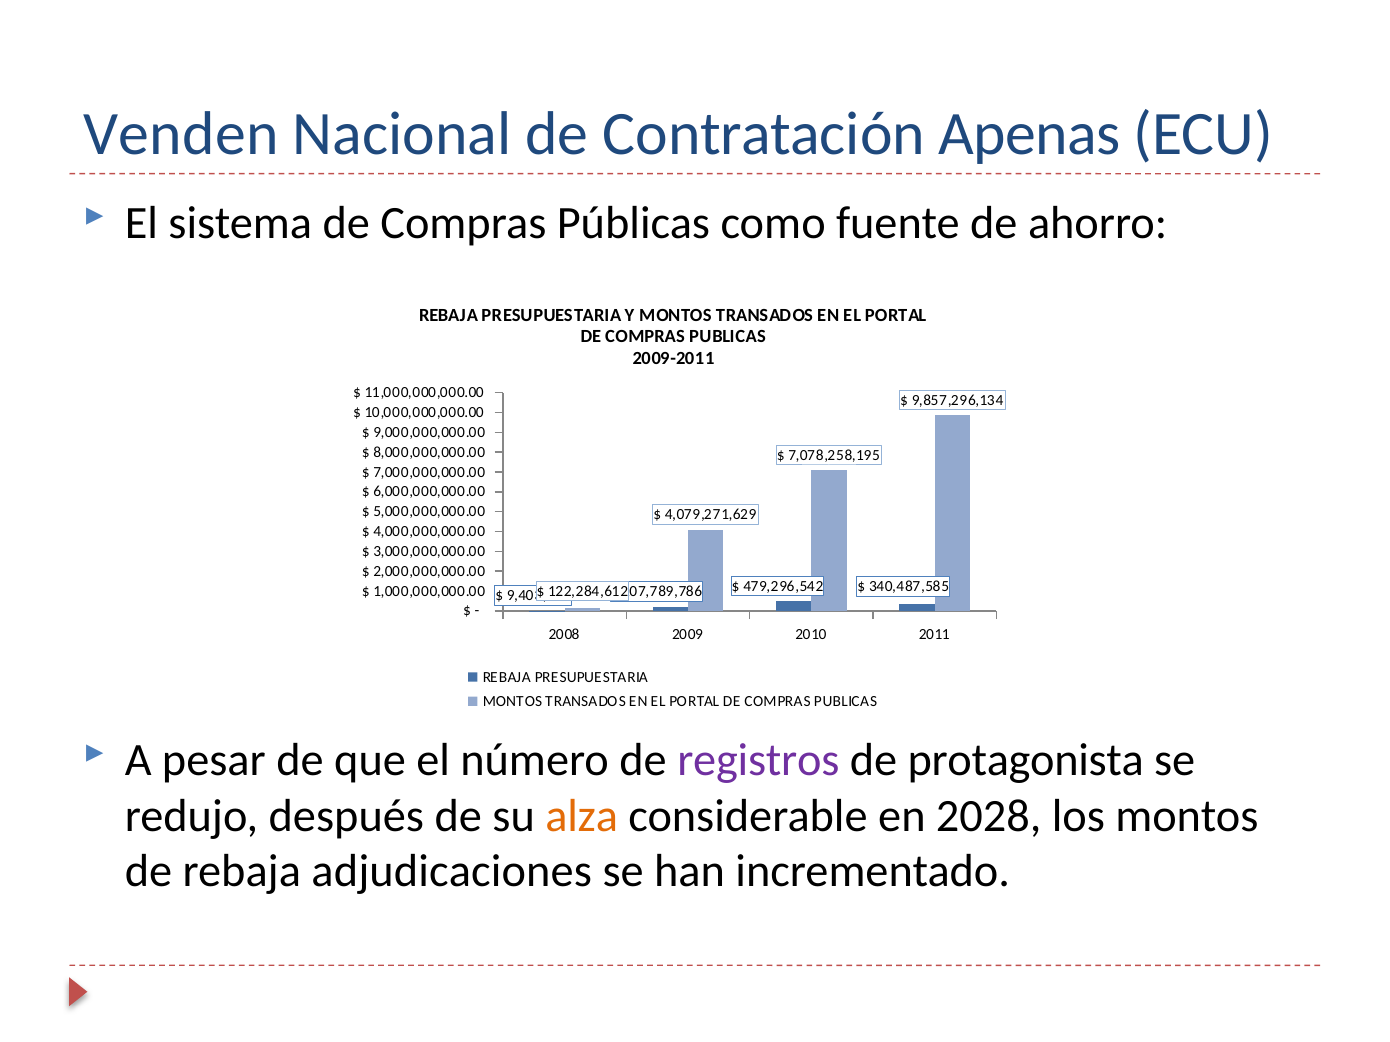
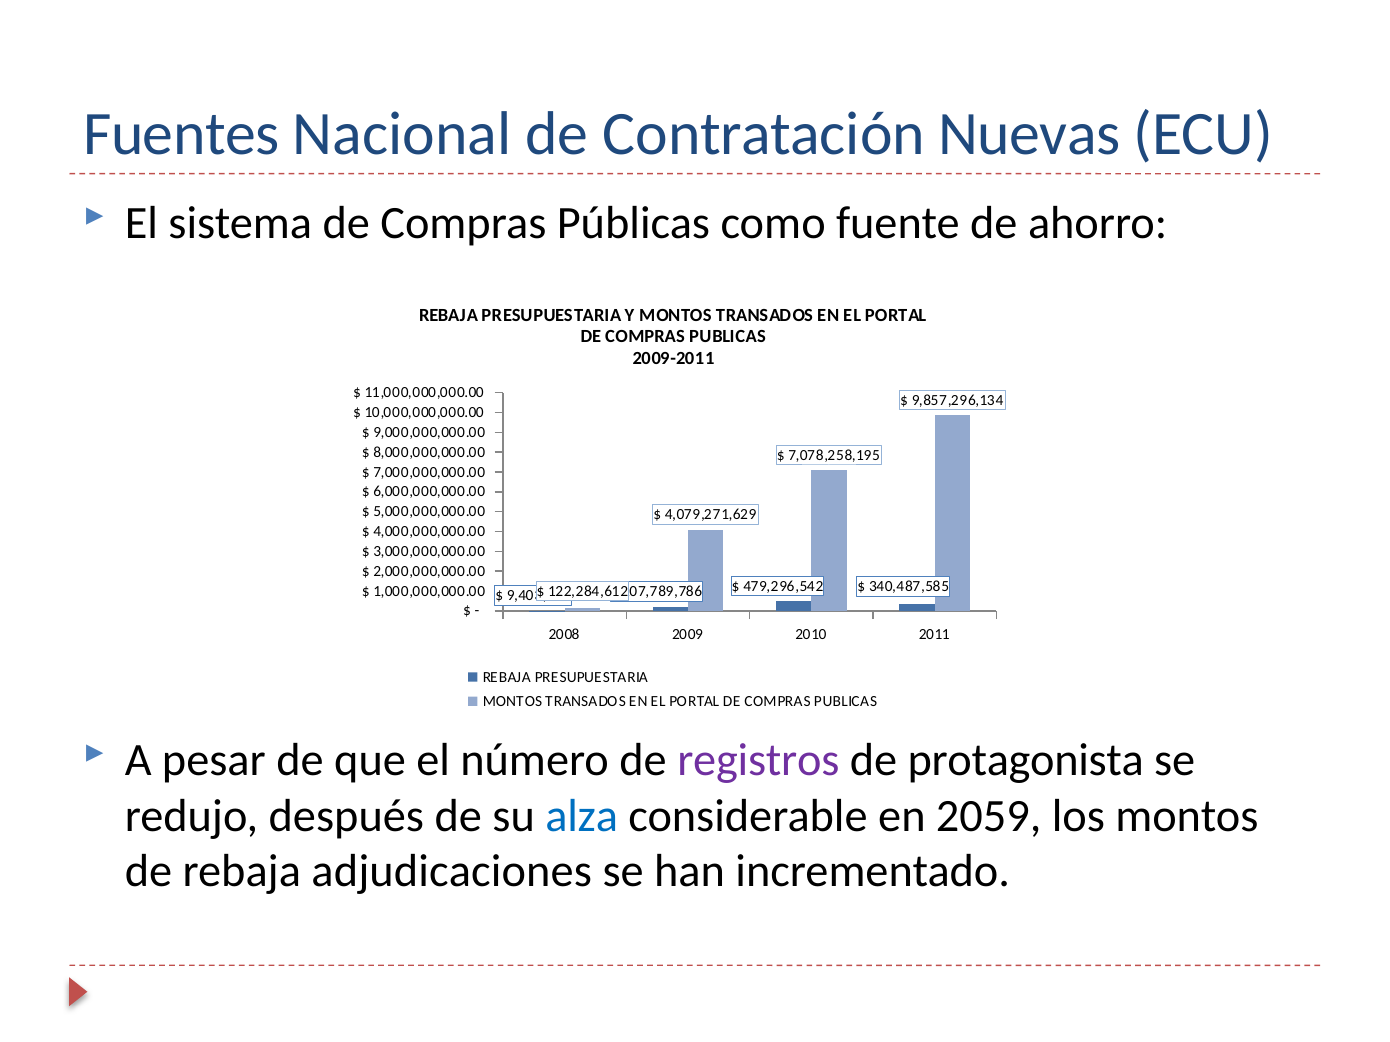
Venden: Venden -> Fuentes (181, 134)
Apenas: Apenas -> Nuevas (1030, 134)
alza colour: orange -> blue (582, 816)
2028: 2028 -> 2059 (989, 816)
